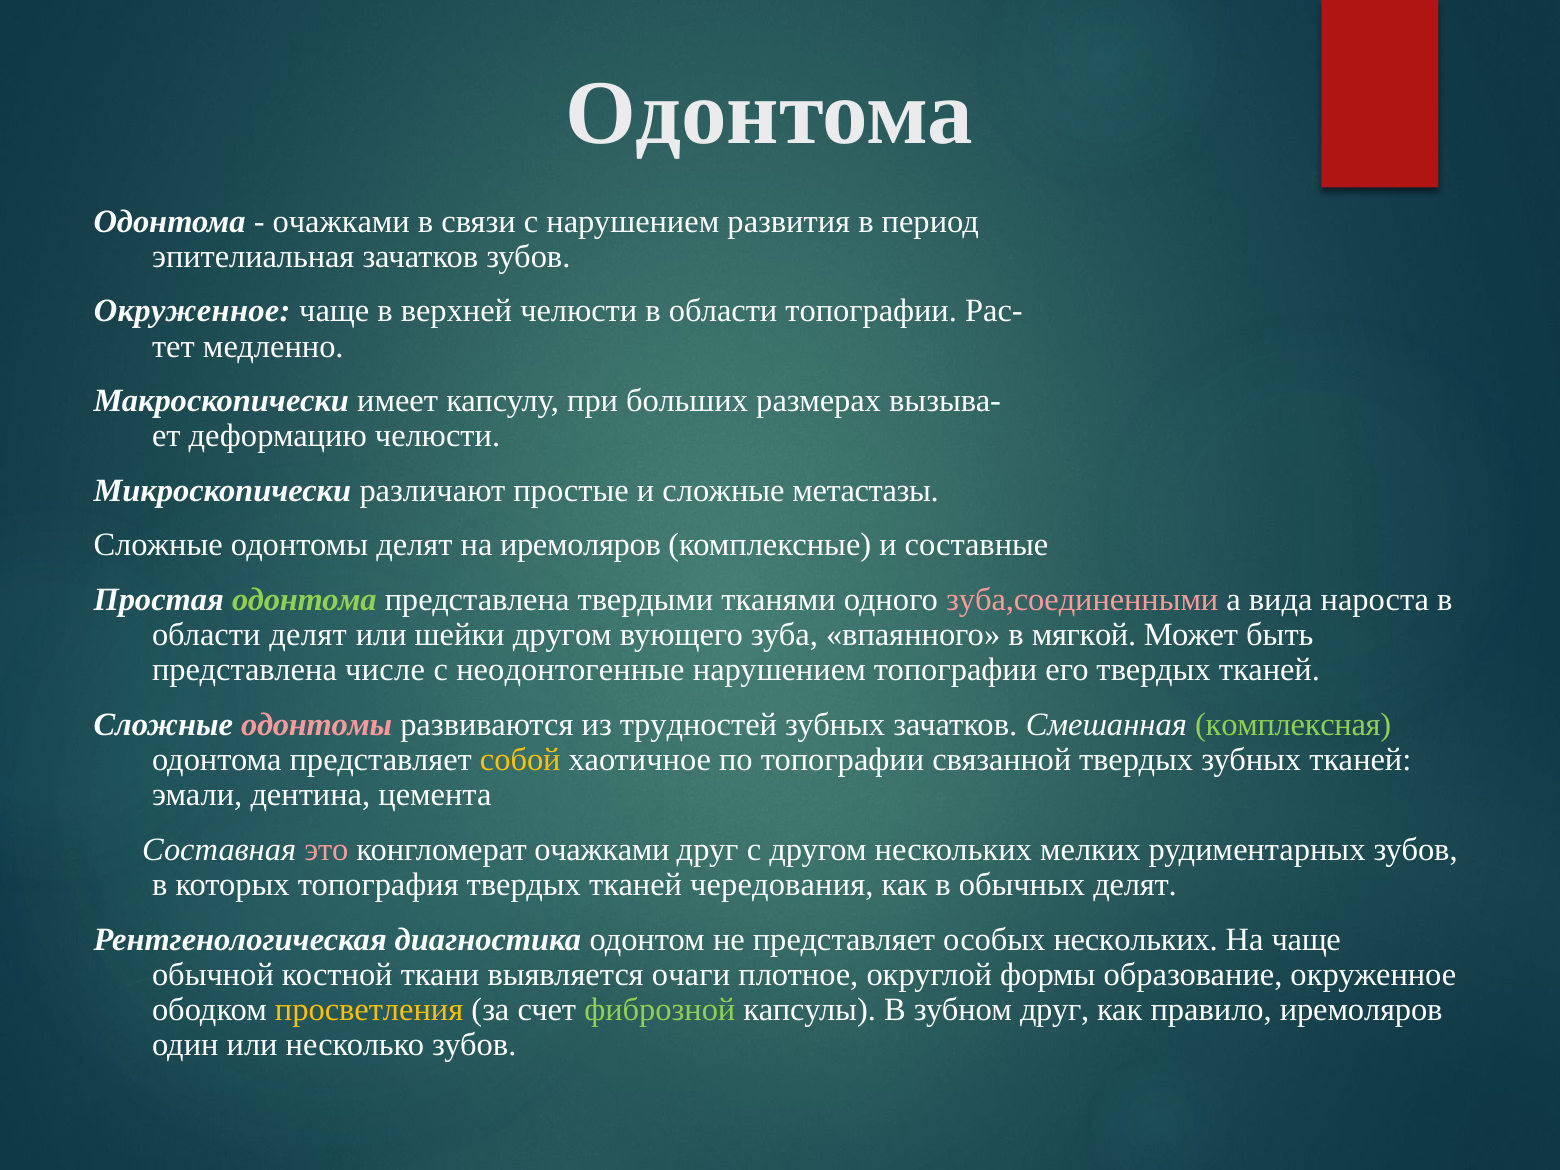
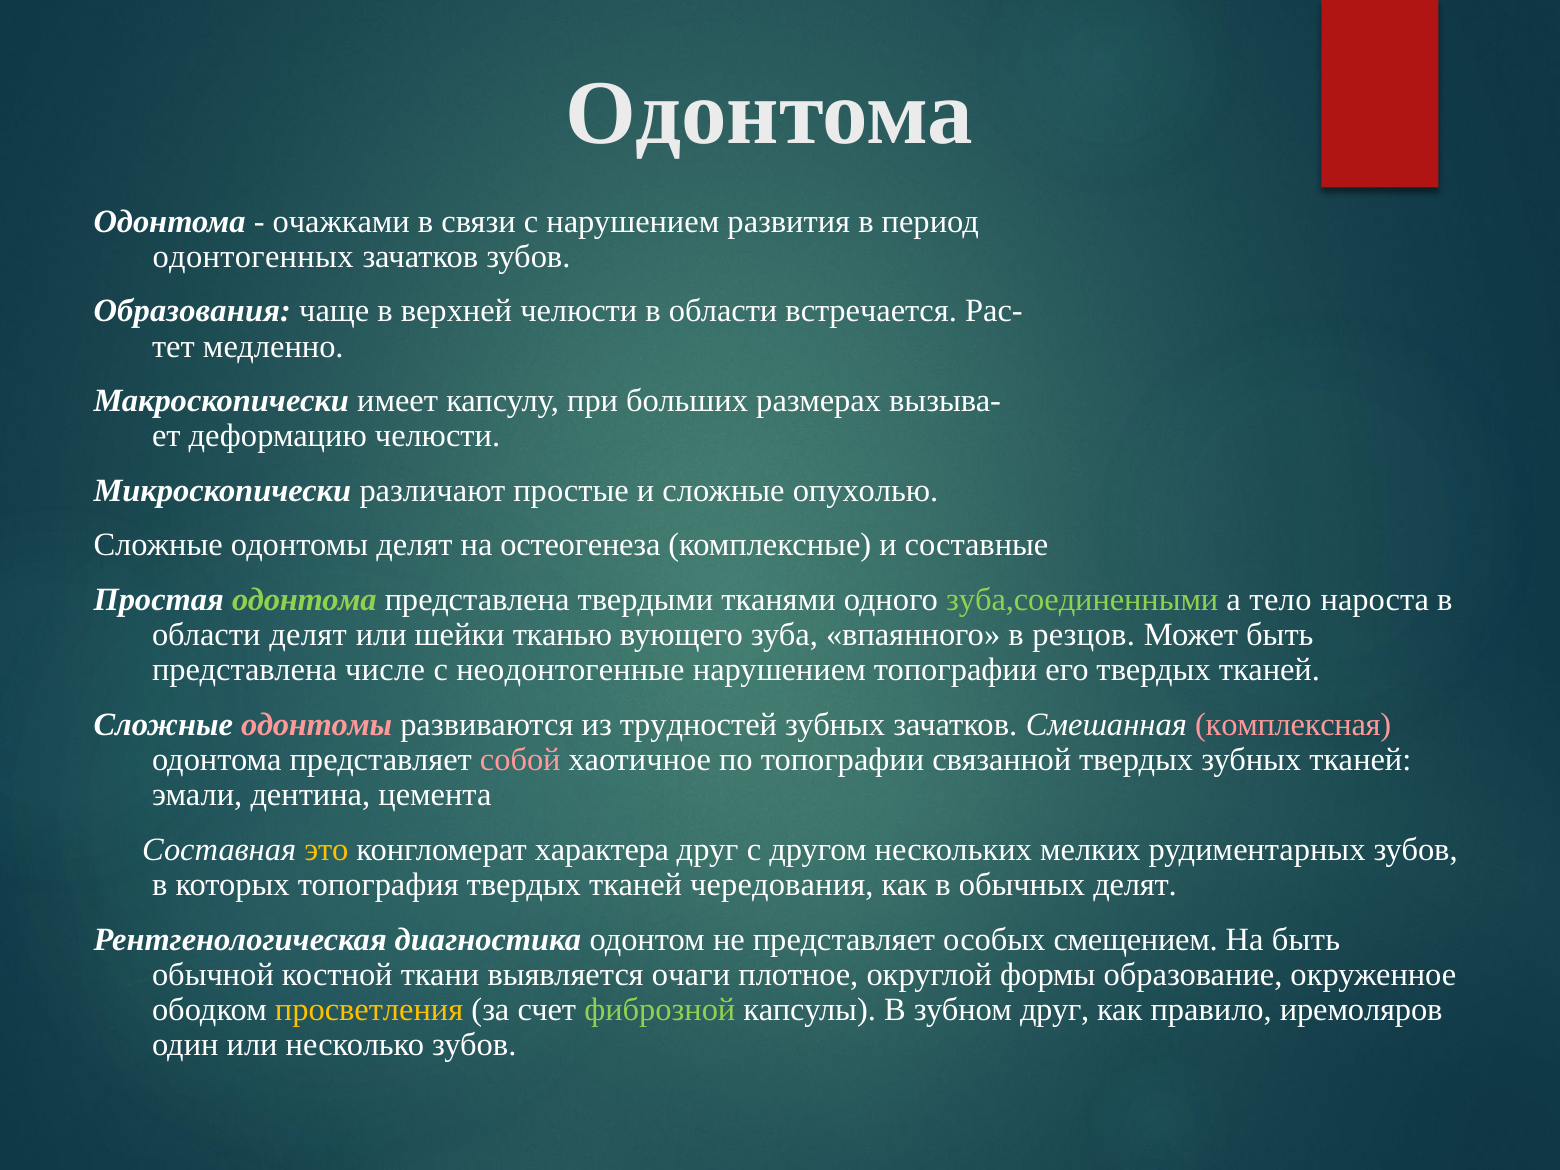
эпителиальная: эпителиальная -> одонтогенных (253, 257)
Окруженное: Окруженное -> Образования (192, 311)
области топографии: топографии -> встречается (871, 311)
метастазы: метастазы -> опухолью (865, 491)
на иремоляров: иремоляров -> остеогенеза (580, 545)
зуба,соединенными colour: pink -> light green (1082, 600)
вида: вида -> тело (1281, 600)
шейки другом: другом -> тканью (562, 635)
мягкой: мягкой -> резцов (1084, 635)
комплексная colour: light green -> pink (1293, 725)
собой colour: yellow -> pink (520, 760)
это colour: pink -> yellow (326, 850)
конгломерат очажками: очажками -> характера (602, 850)
особых нескольких: нескольких -> смещением (1136, 939)
На чаще: чаще -> быть (1306, 939)
